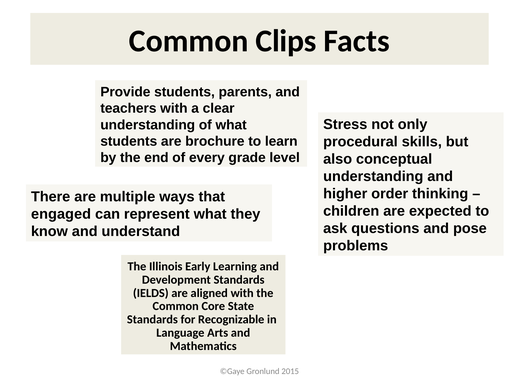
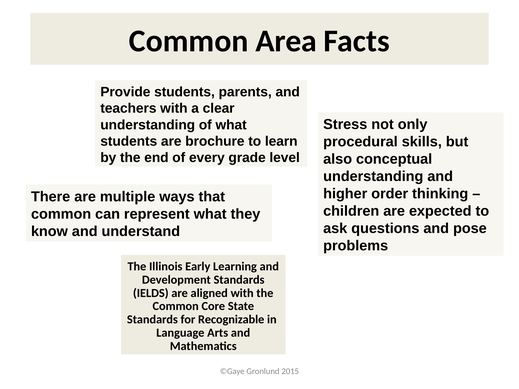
Clips: Clips -> Area (286, 41)
engaged: engaged -> common (61, 214)
